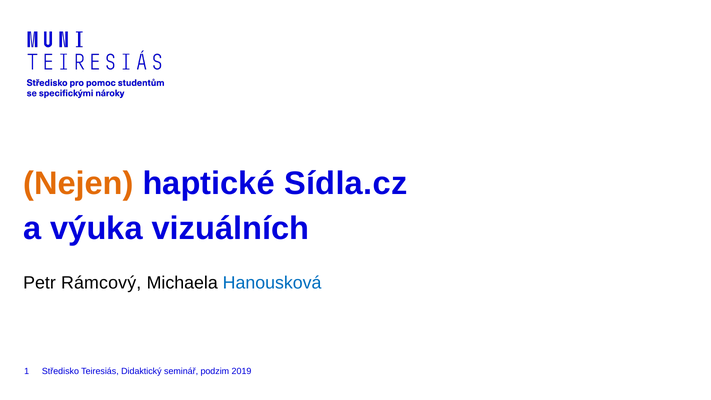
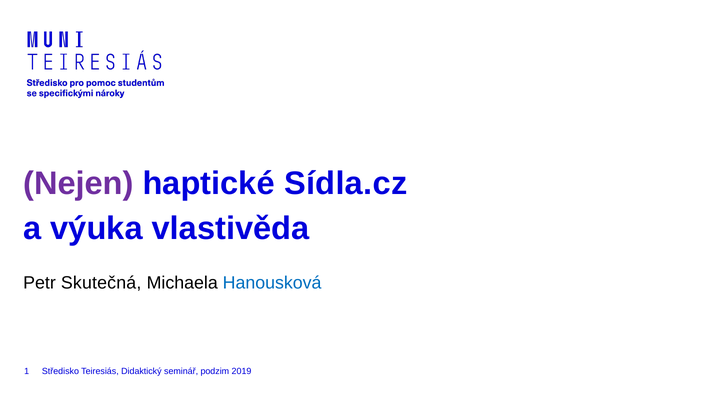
Nejen colour: orange -> purple (78, 184)
vizuálních: vizuálních -> vlastivěda (231, 228)
Rámcový: Rámcový -> Skutečná (101, 283)
